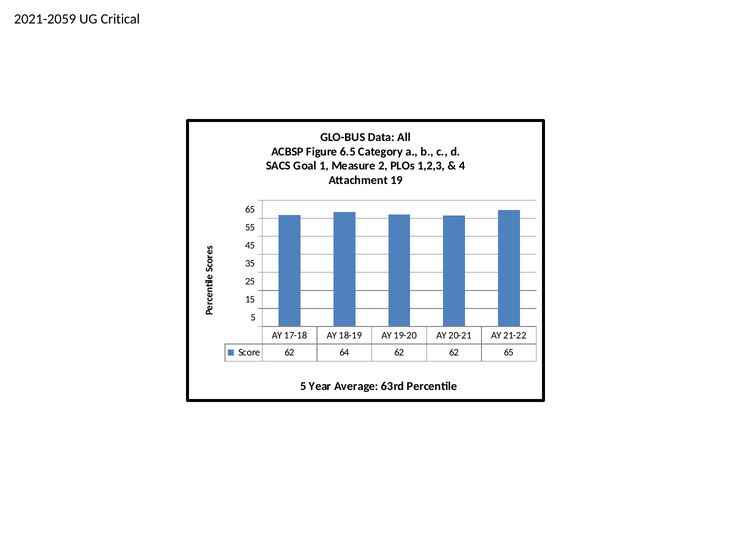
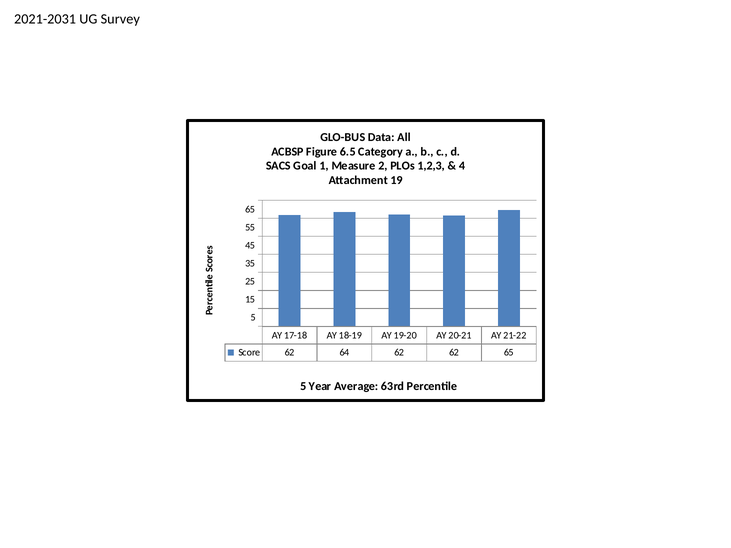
2021-2059: 2021-2059 -> 2021-2031 (45, 19)
Critical: Critical -> Survey (120, 19)
